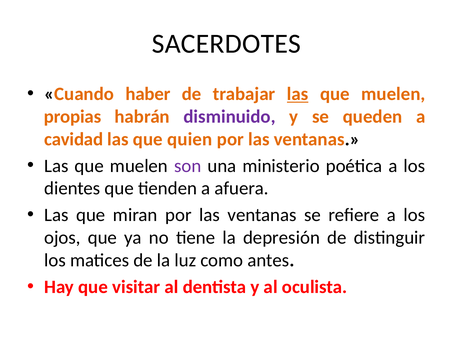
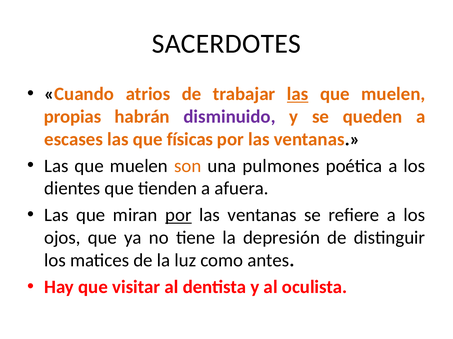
haber: haber -> atrios (148, 94)
cavidad: cavidad -> escases (74, 139)
quien: quien -> físicas (190, 139)
son colour: purple -> orange (188, 166)
ministerio: ministerio -> pulmones (281, 166)
por underline: none -> present (178, 215)
